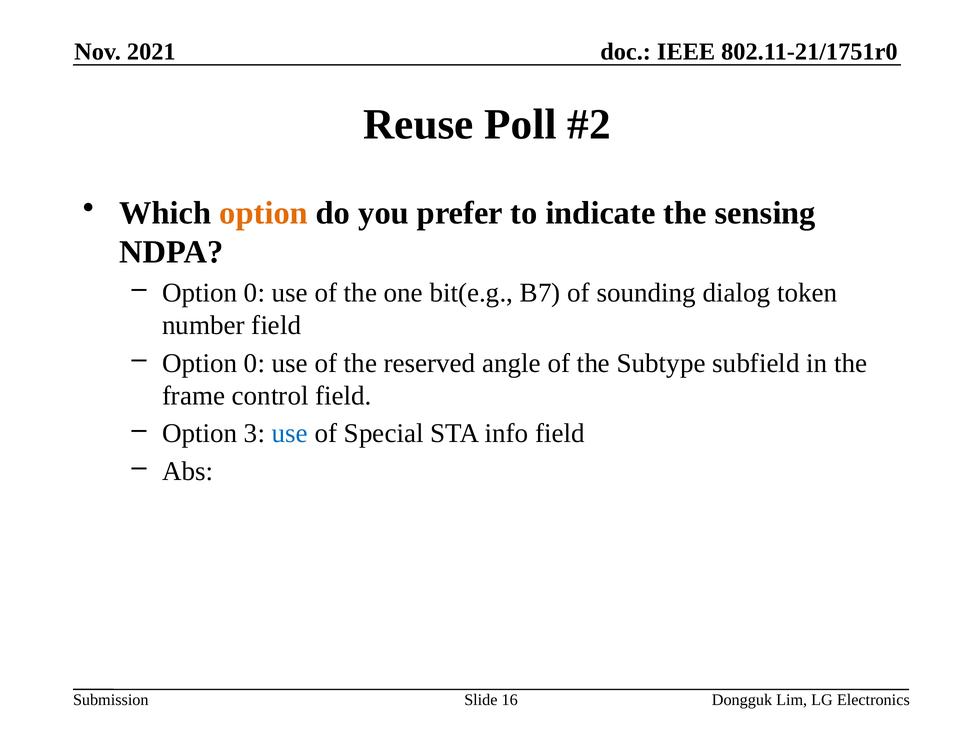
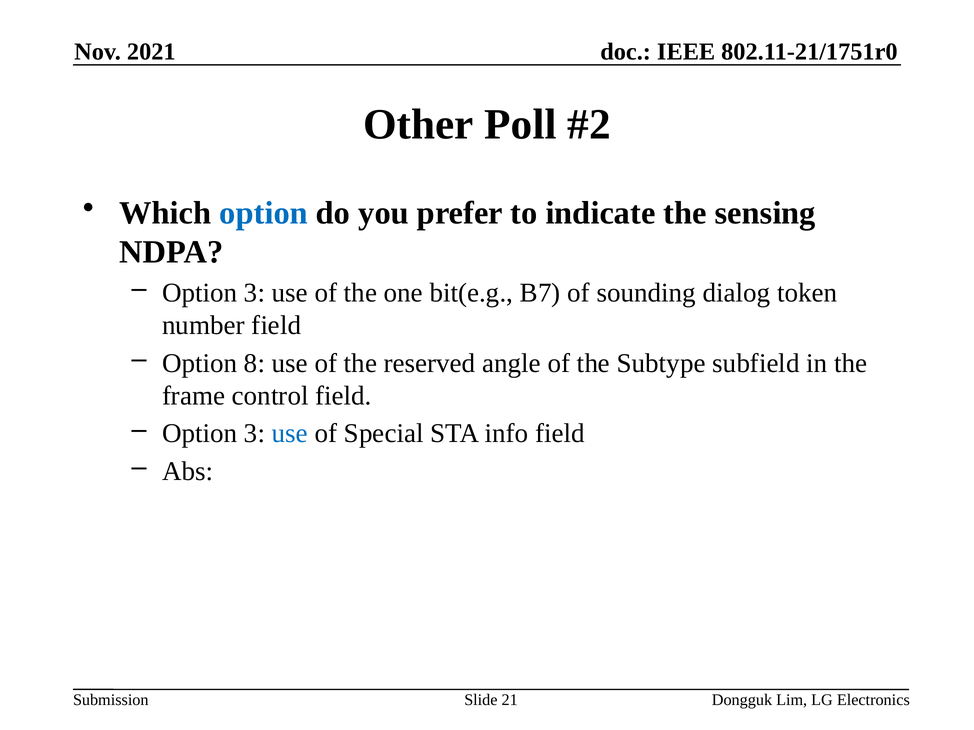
Reuse: Reuse -> Other (418, 125)
option colour: orange -> blue (264, 213)
0: 0 -> 3 (254, 293)
0: 0 -> 8 (254, 363)
16: 16 -> 21 (510, 701)
